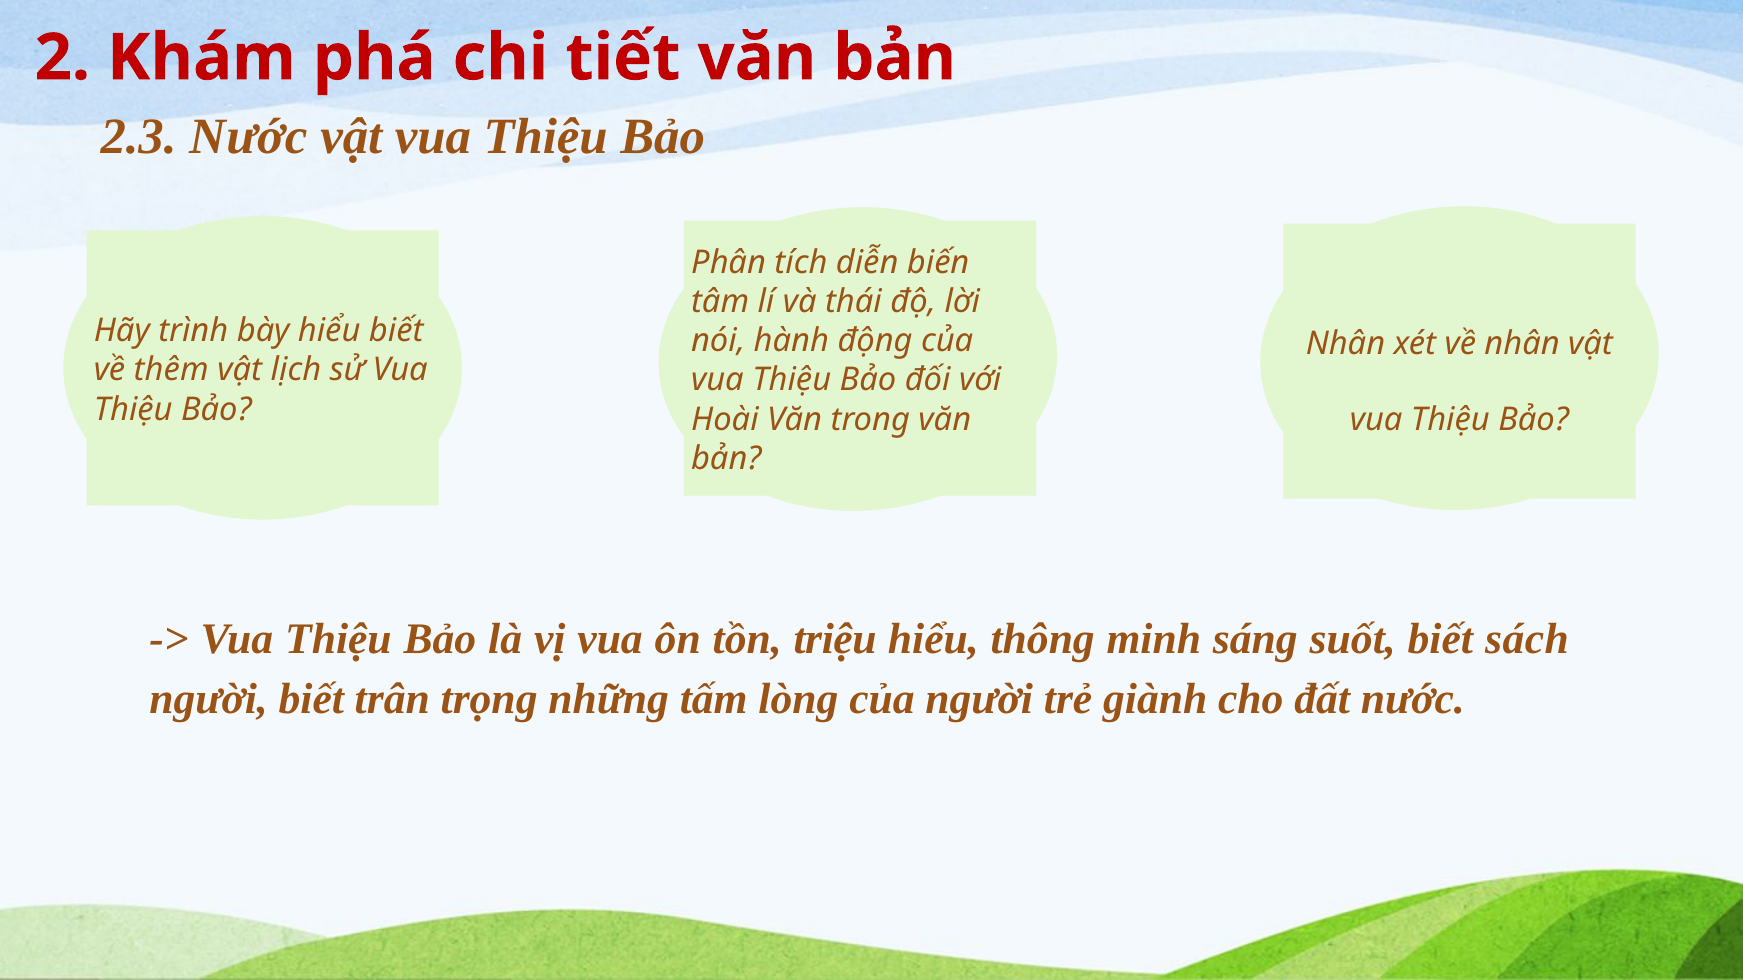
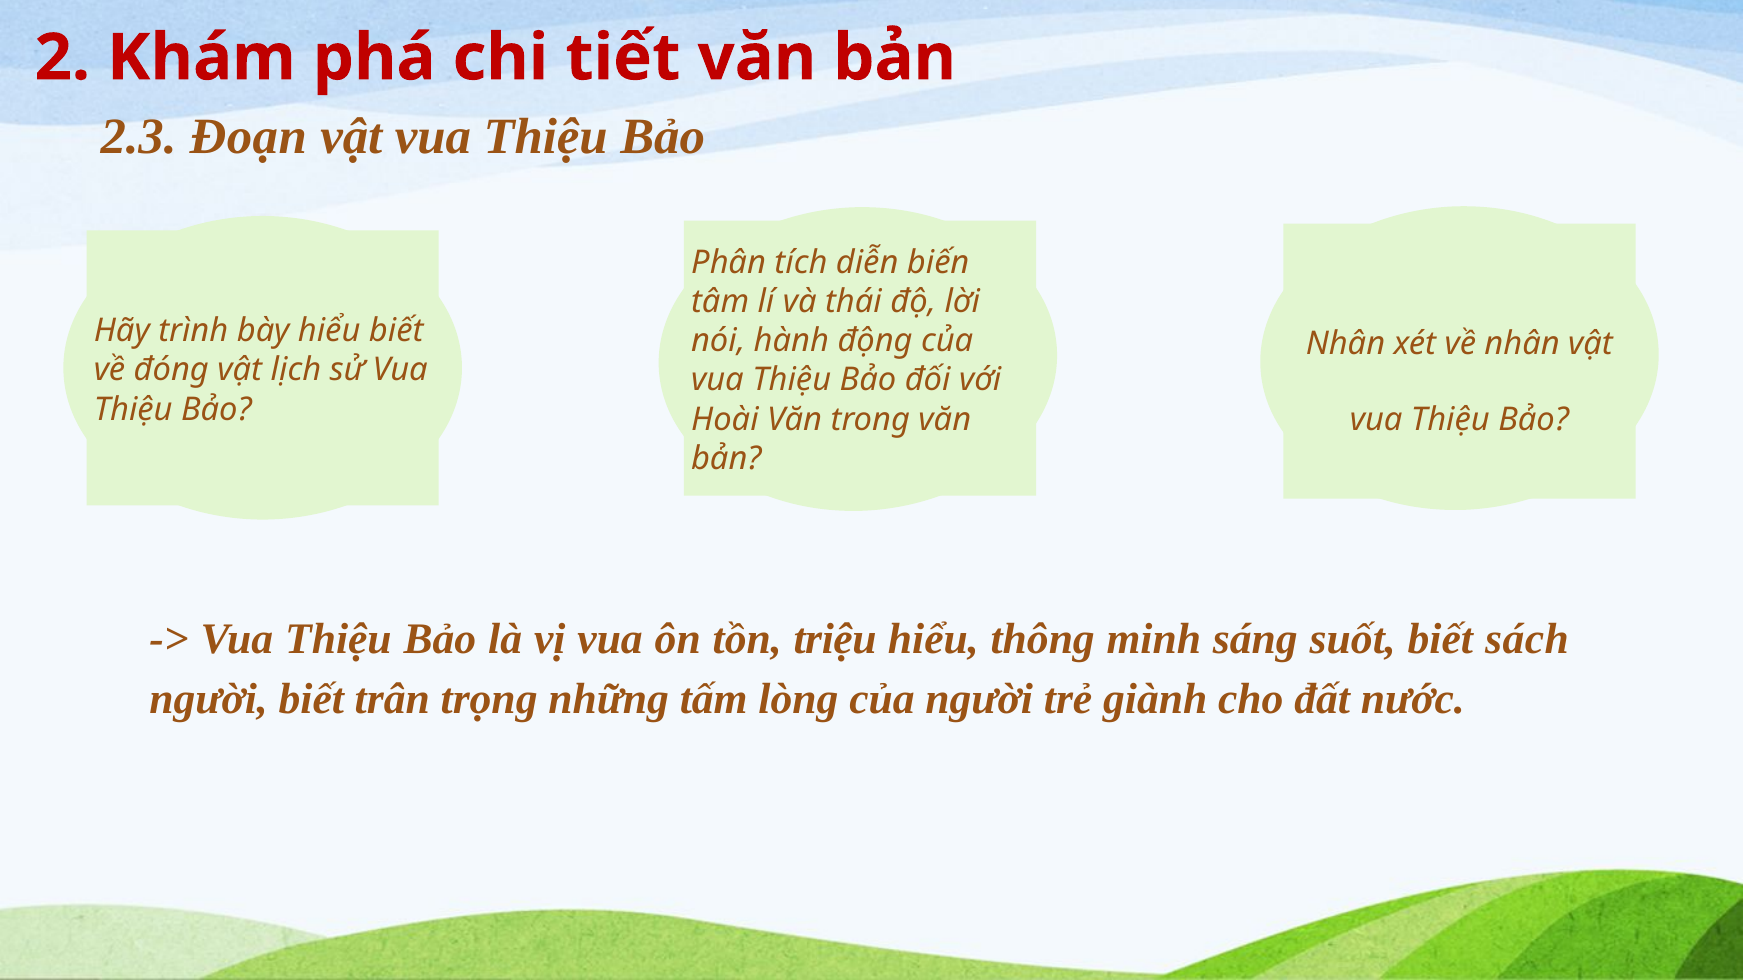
2.3 Nước: Nước -> Đoạn (248, 137)
thêm: thêm -> đóng (171, 370)
